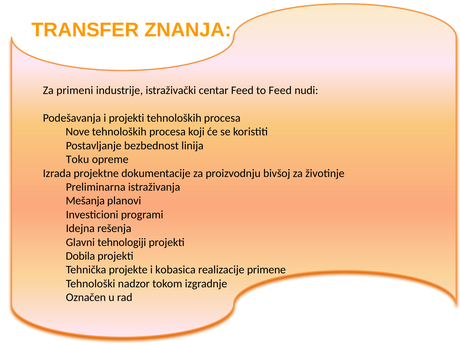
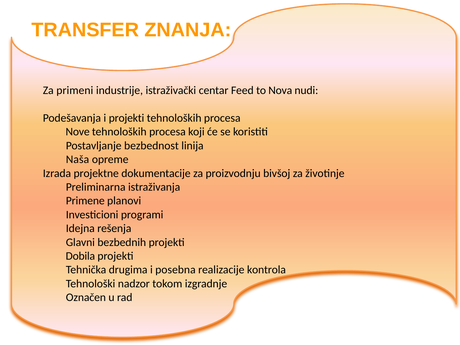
to Feed: Feed -> Nova (280, 90)
Toku: Toku -> Naša (78, 159)
Mešanja: Mešanja -> Primene (85, 201)
tehnologiji: tehnologiji -> bezbednih (122, 242)
projekte: projekte -> drugima (128, 270)
kobasica: kobasica -> posebna (175, 270)
primene: primene -> kontrola (266, 270)
